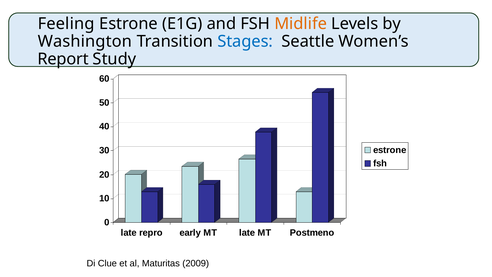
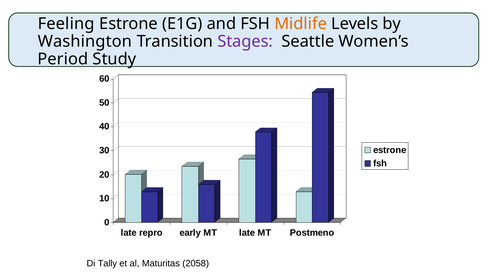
Stages colour: blue -> purple (245, 41)
Report: Report -> Period (63, 59)
Clue: Clue -> Tally (107, 263)
2009: 2009 -> 2058 (196, 263)
